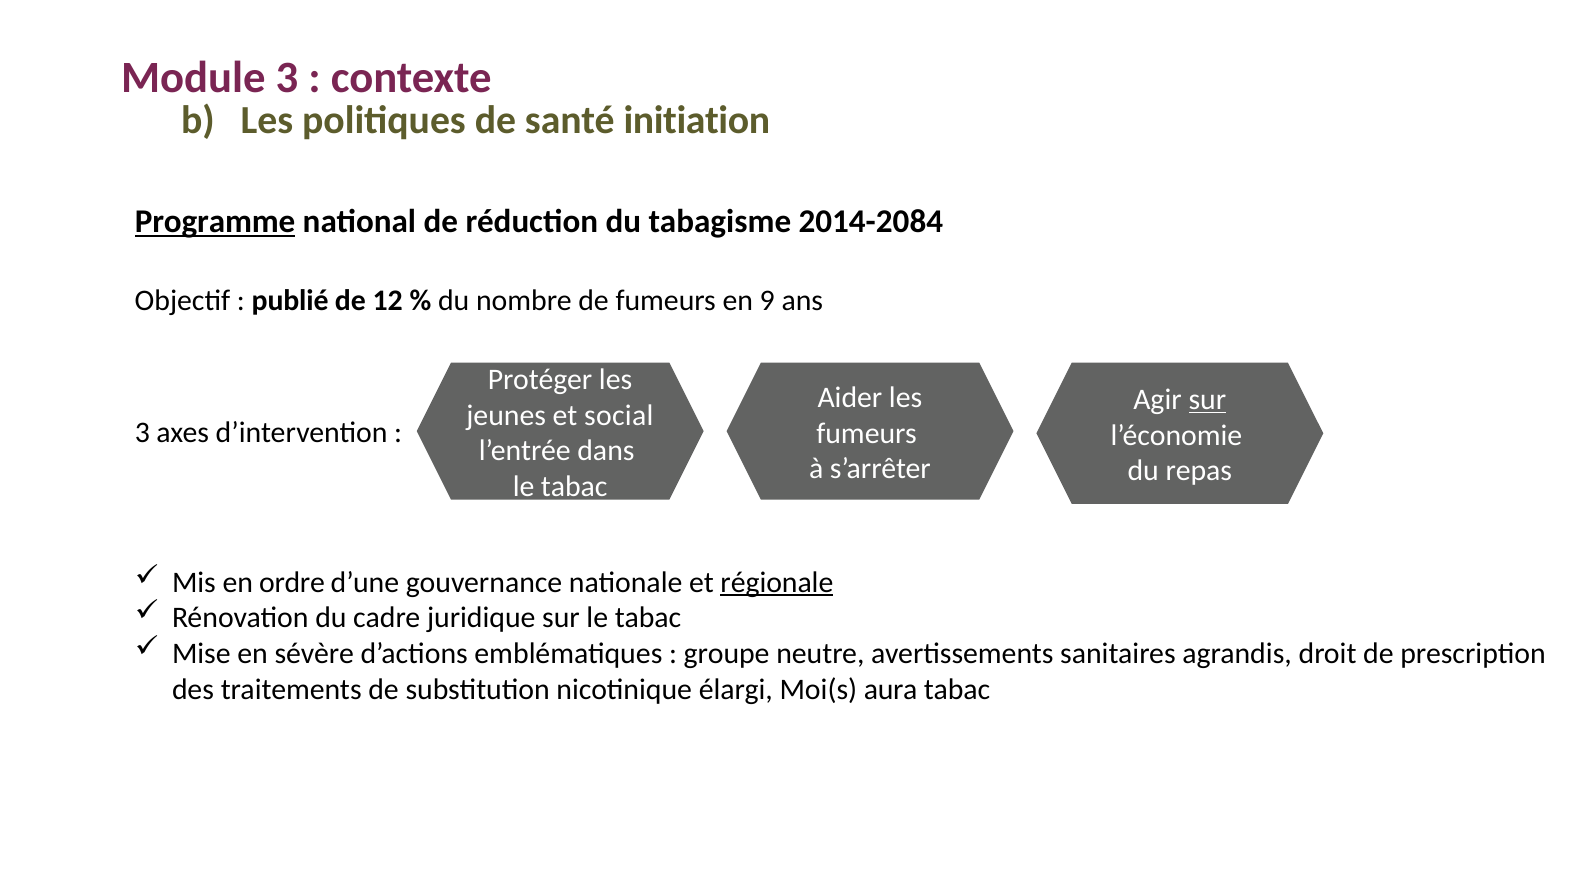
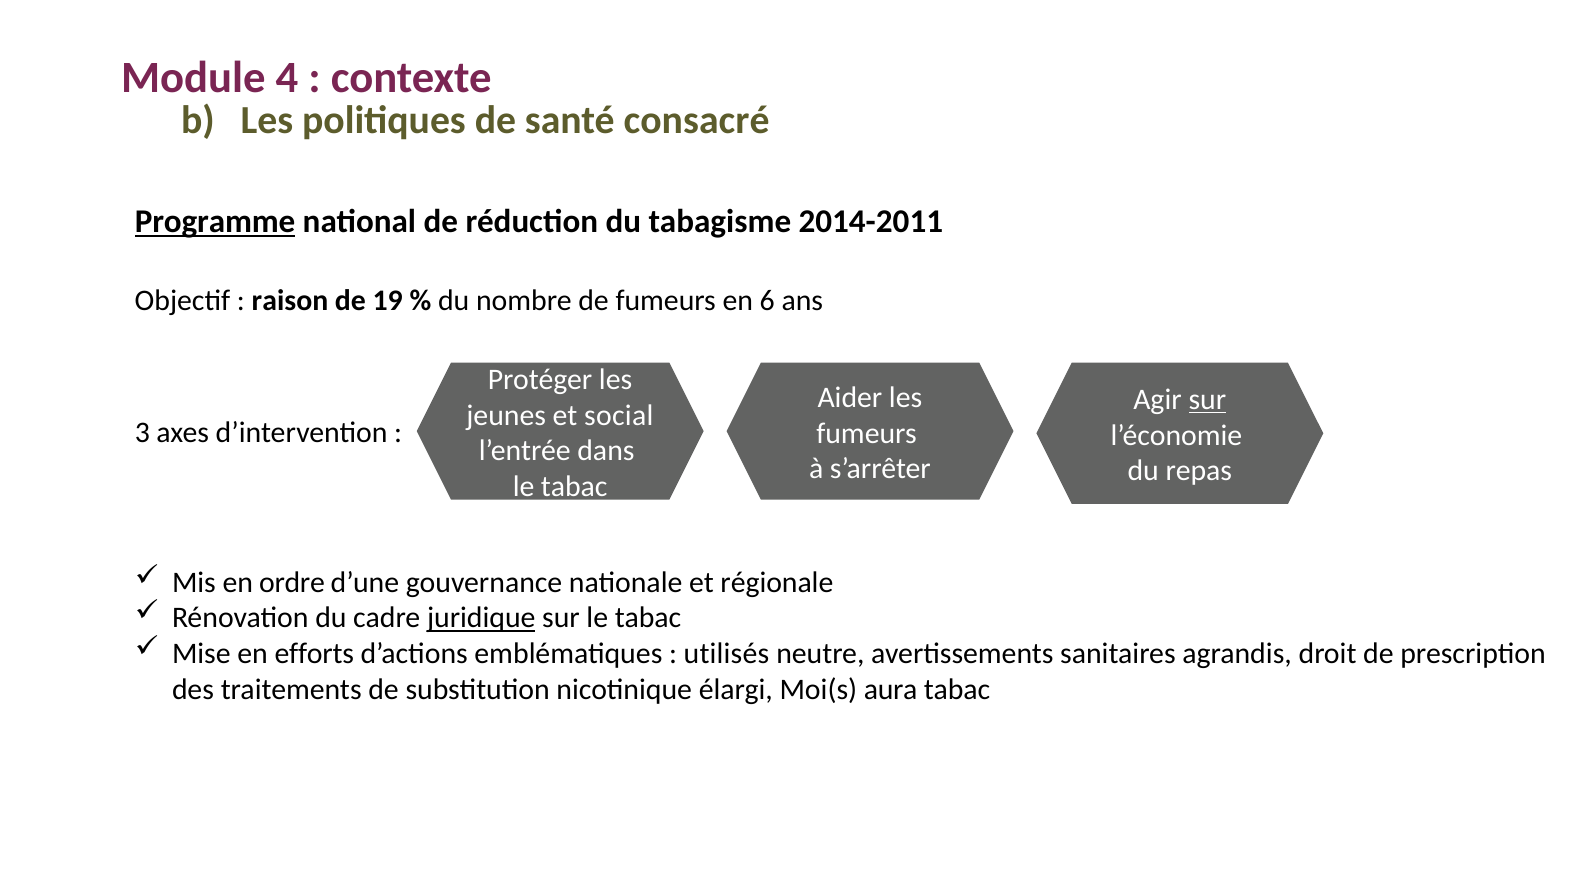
Module 3: 3 -> 4 (287, 77)
initiation: initiation -> consacré (697, 121)
2014-2084: 2014-2084 -> 2014-2011 (871, 222)
publié: publié -> raison (290, 301)
12: 12 -> 19 (388, 301)
9: 9 -> 6 (767, 301)
régionale underline: present -> none (777, 582)
juridique underline: none -> present (481, 618)
sévère: sévère -> efforts (314, 654)
groupe: groupe -> utilisés (726, 654)
